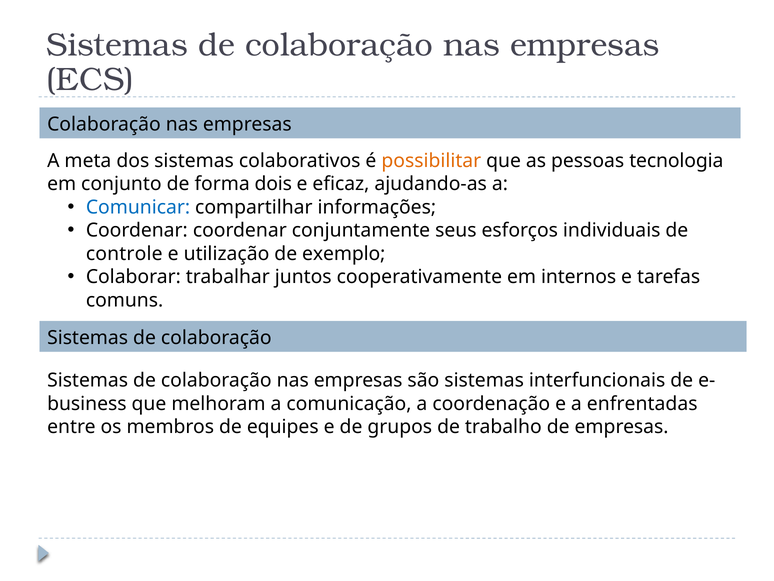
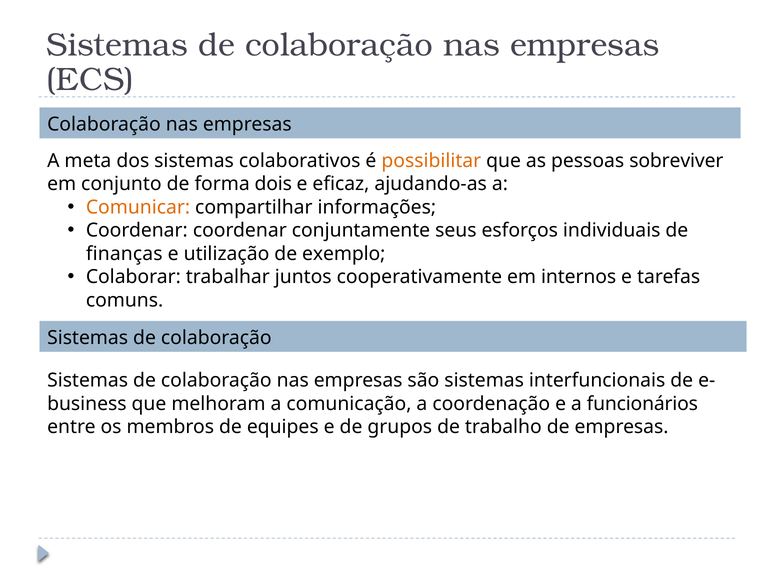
tecnologia: tecnologia -> sobreviver (676, 161)
Comunicar colour: blue -> orange (138, 207)
controle: controle -> finanças (124, 254)
enfrentadas: enfrentadas -> funcionários (642, 403)
